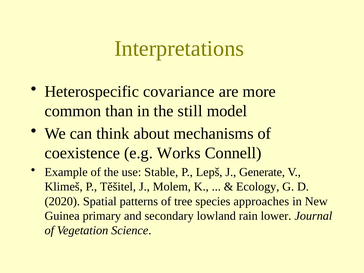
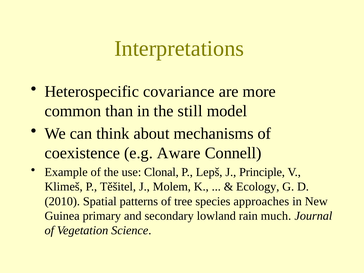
Works: Works -> Aware (179, 153)
Stable: Stable -> Clonal (161, 172)
Generate: Generate -> Principle (262, 172)
2020: 2020 -> 2010 (62, 201)
lower: lower -> much (276, 216)
